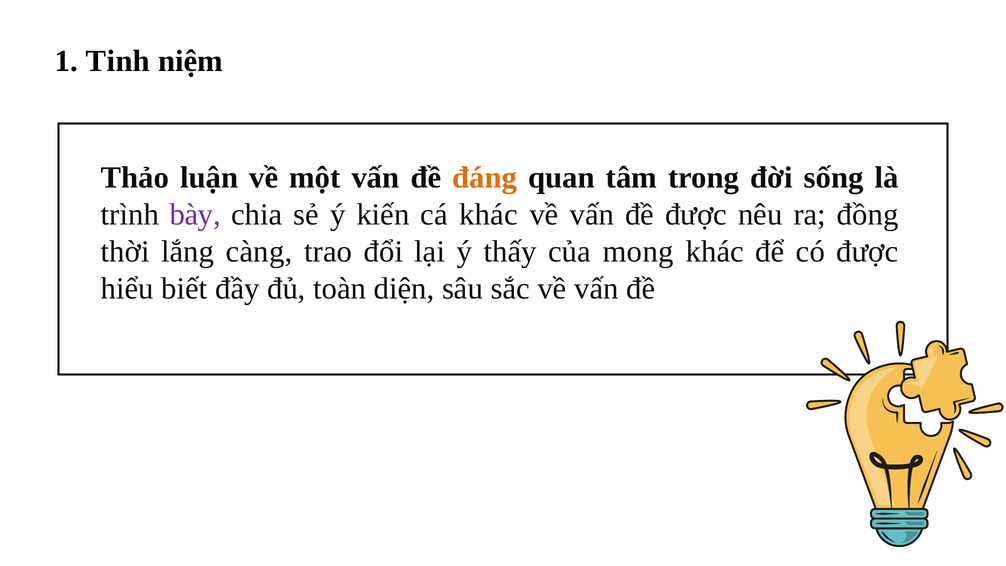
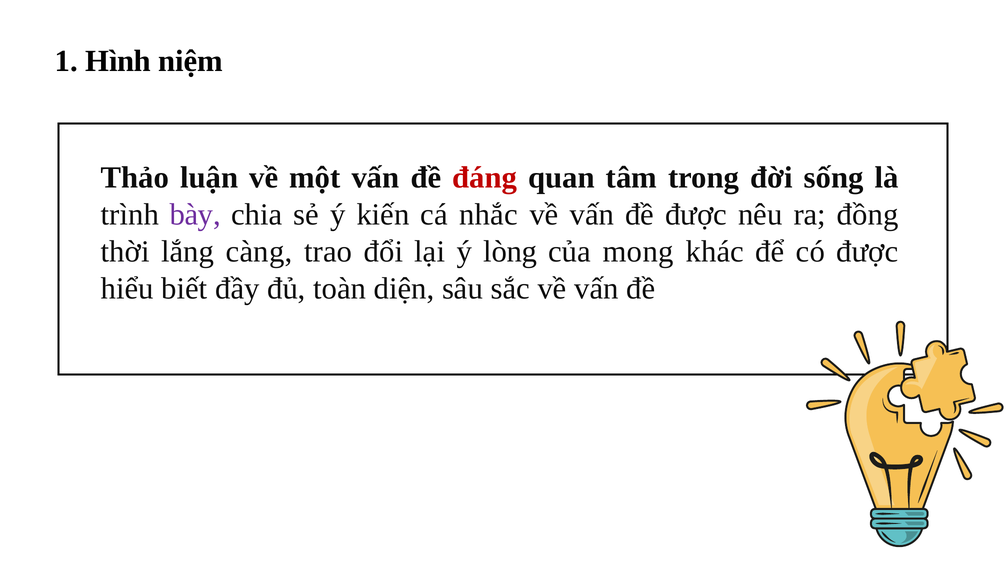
Tinh: Tinh -> Hình (118, 61)
đáng colour: orange -> red (485, 178)
cá khác: khác -> nhắc (489, 215)
thấy: thấy -> lòng (510, 252)
